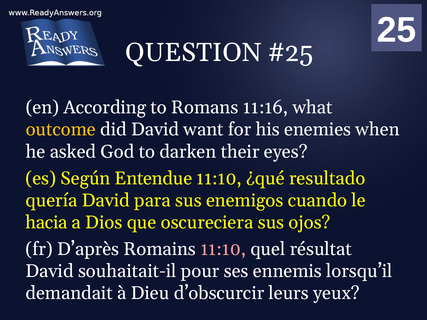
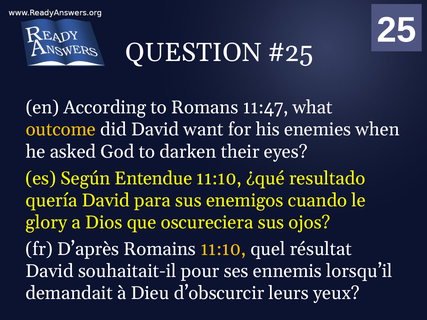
11:16: 11:16 -> 11:47 (266, 108)
hacia: hacia -> glory (46, 223)
11:10 colour: pink -> yellow (223, 249)
